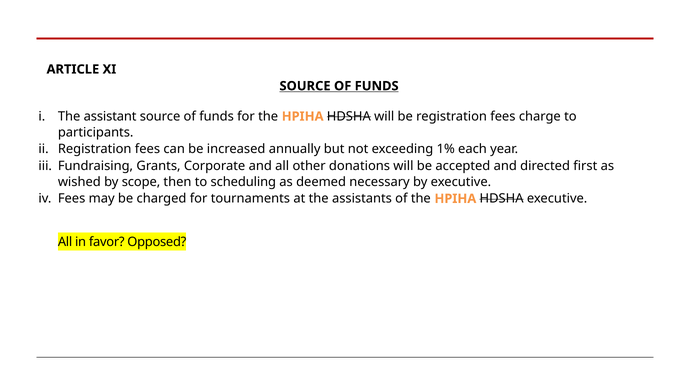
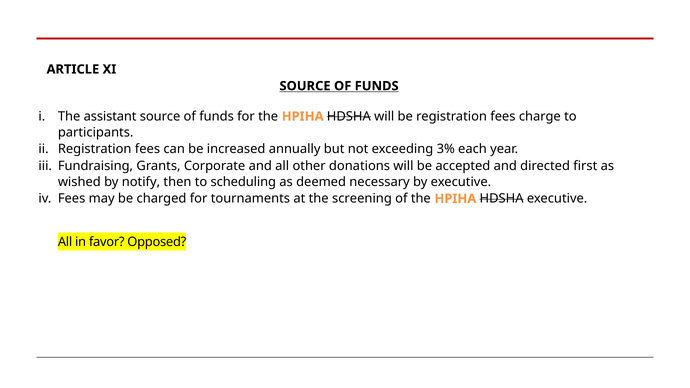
1%: 1% -> 3% (446, 149)
scope: scope -> notify (141, 182)
assistants: assistants -> screening (362, 199)
